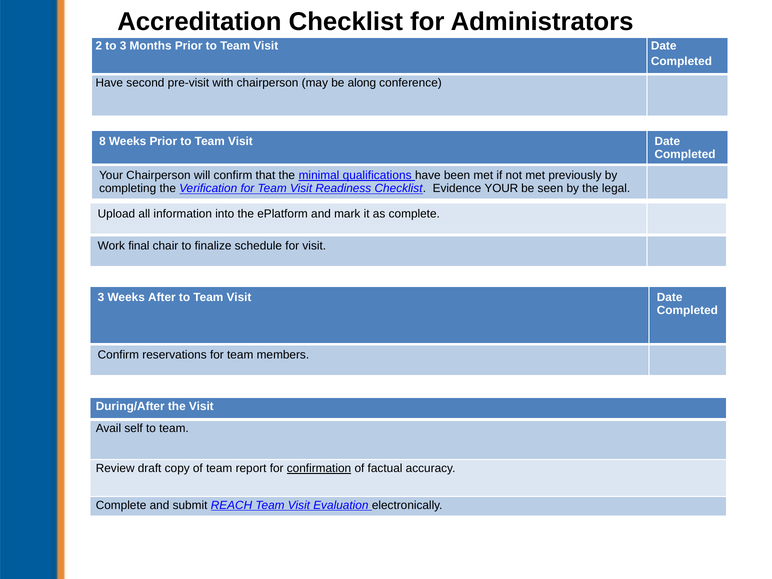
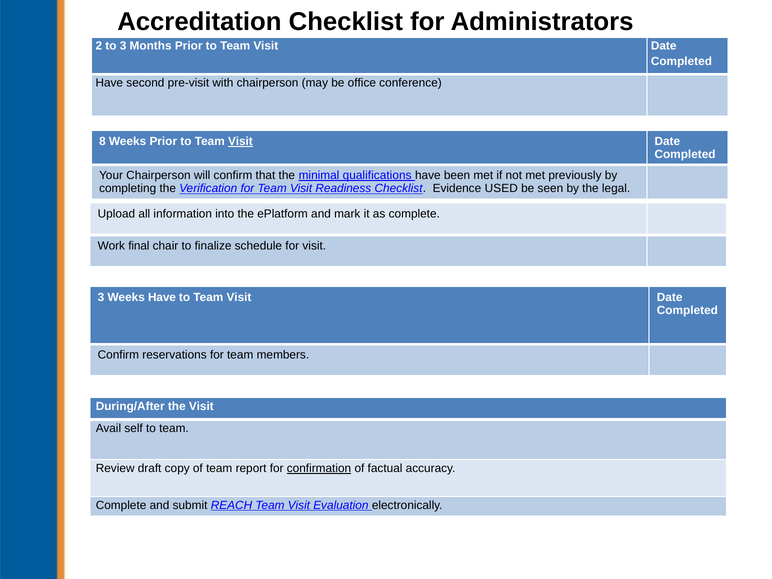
along: along -> office (362, 83)
Visit underline: none -> present (240, 141)
Evidence YOUR: YOUR -> USED (501, 189)
Weeks After: After -> Have (162, 297)
